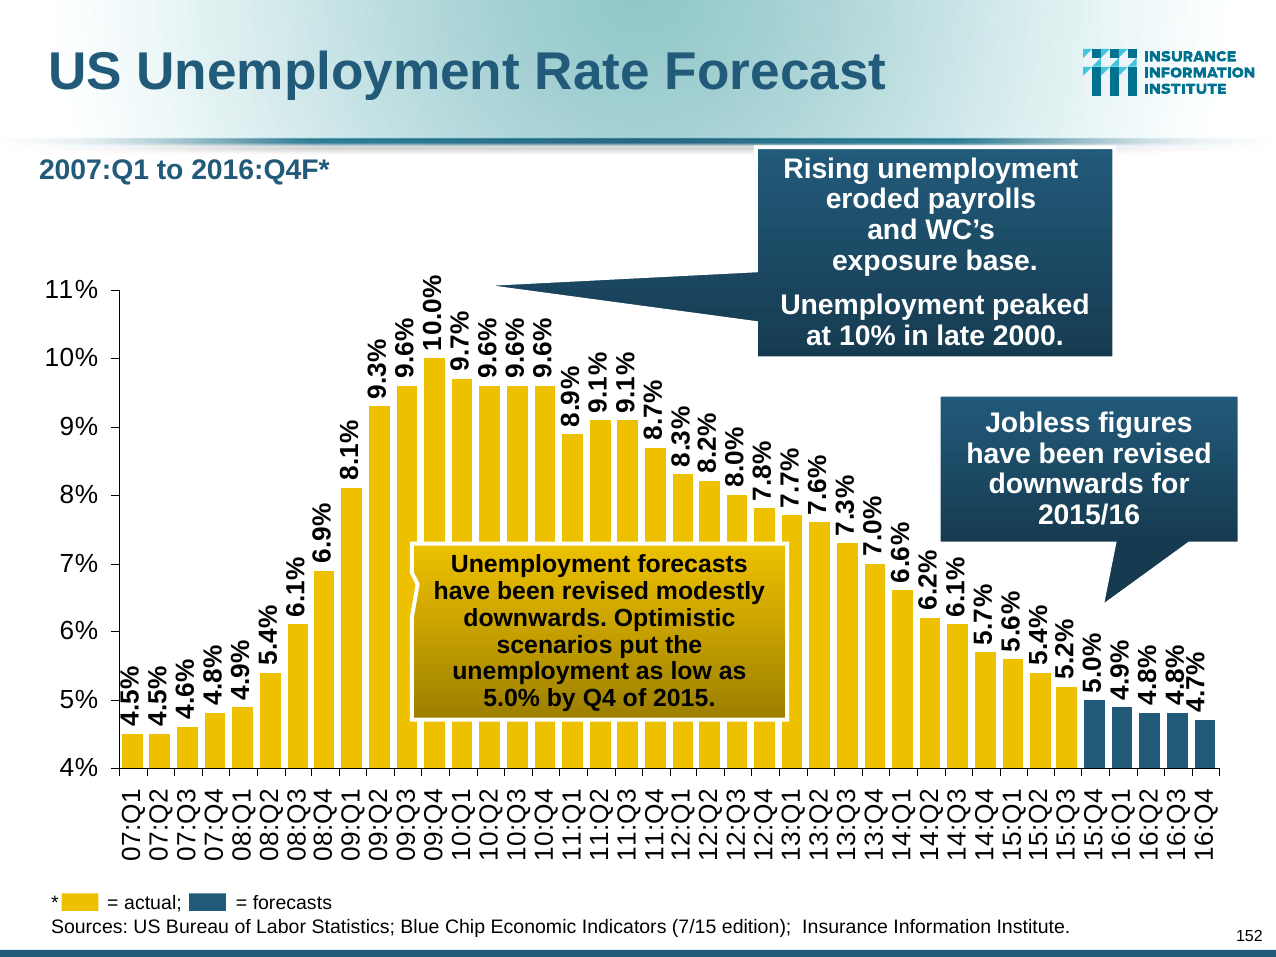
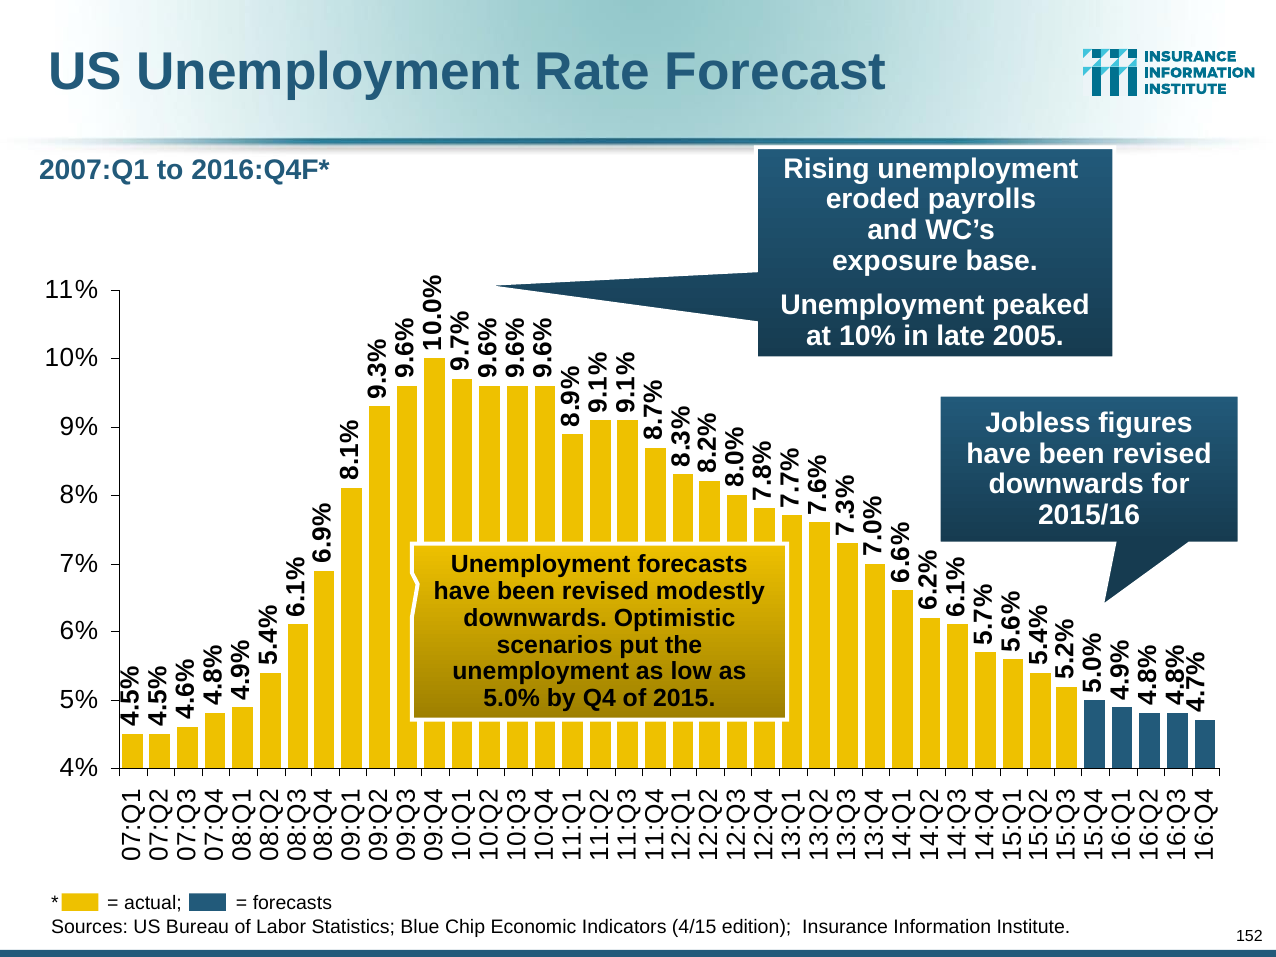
2000: 2000 -> 2005 (1028, 336)
7/15: 7/15 -> 4/15 (694, 927)
